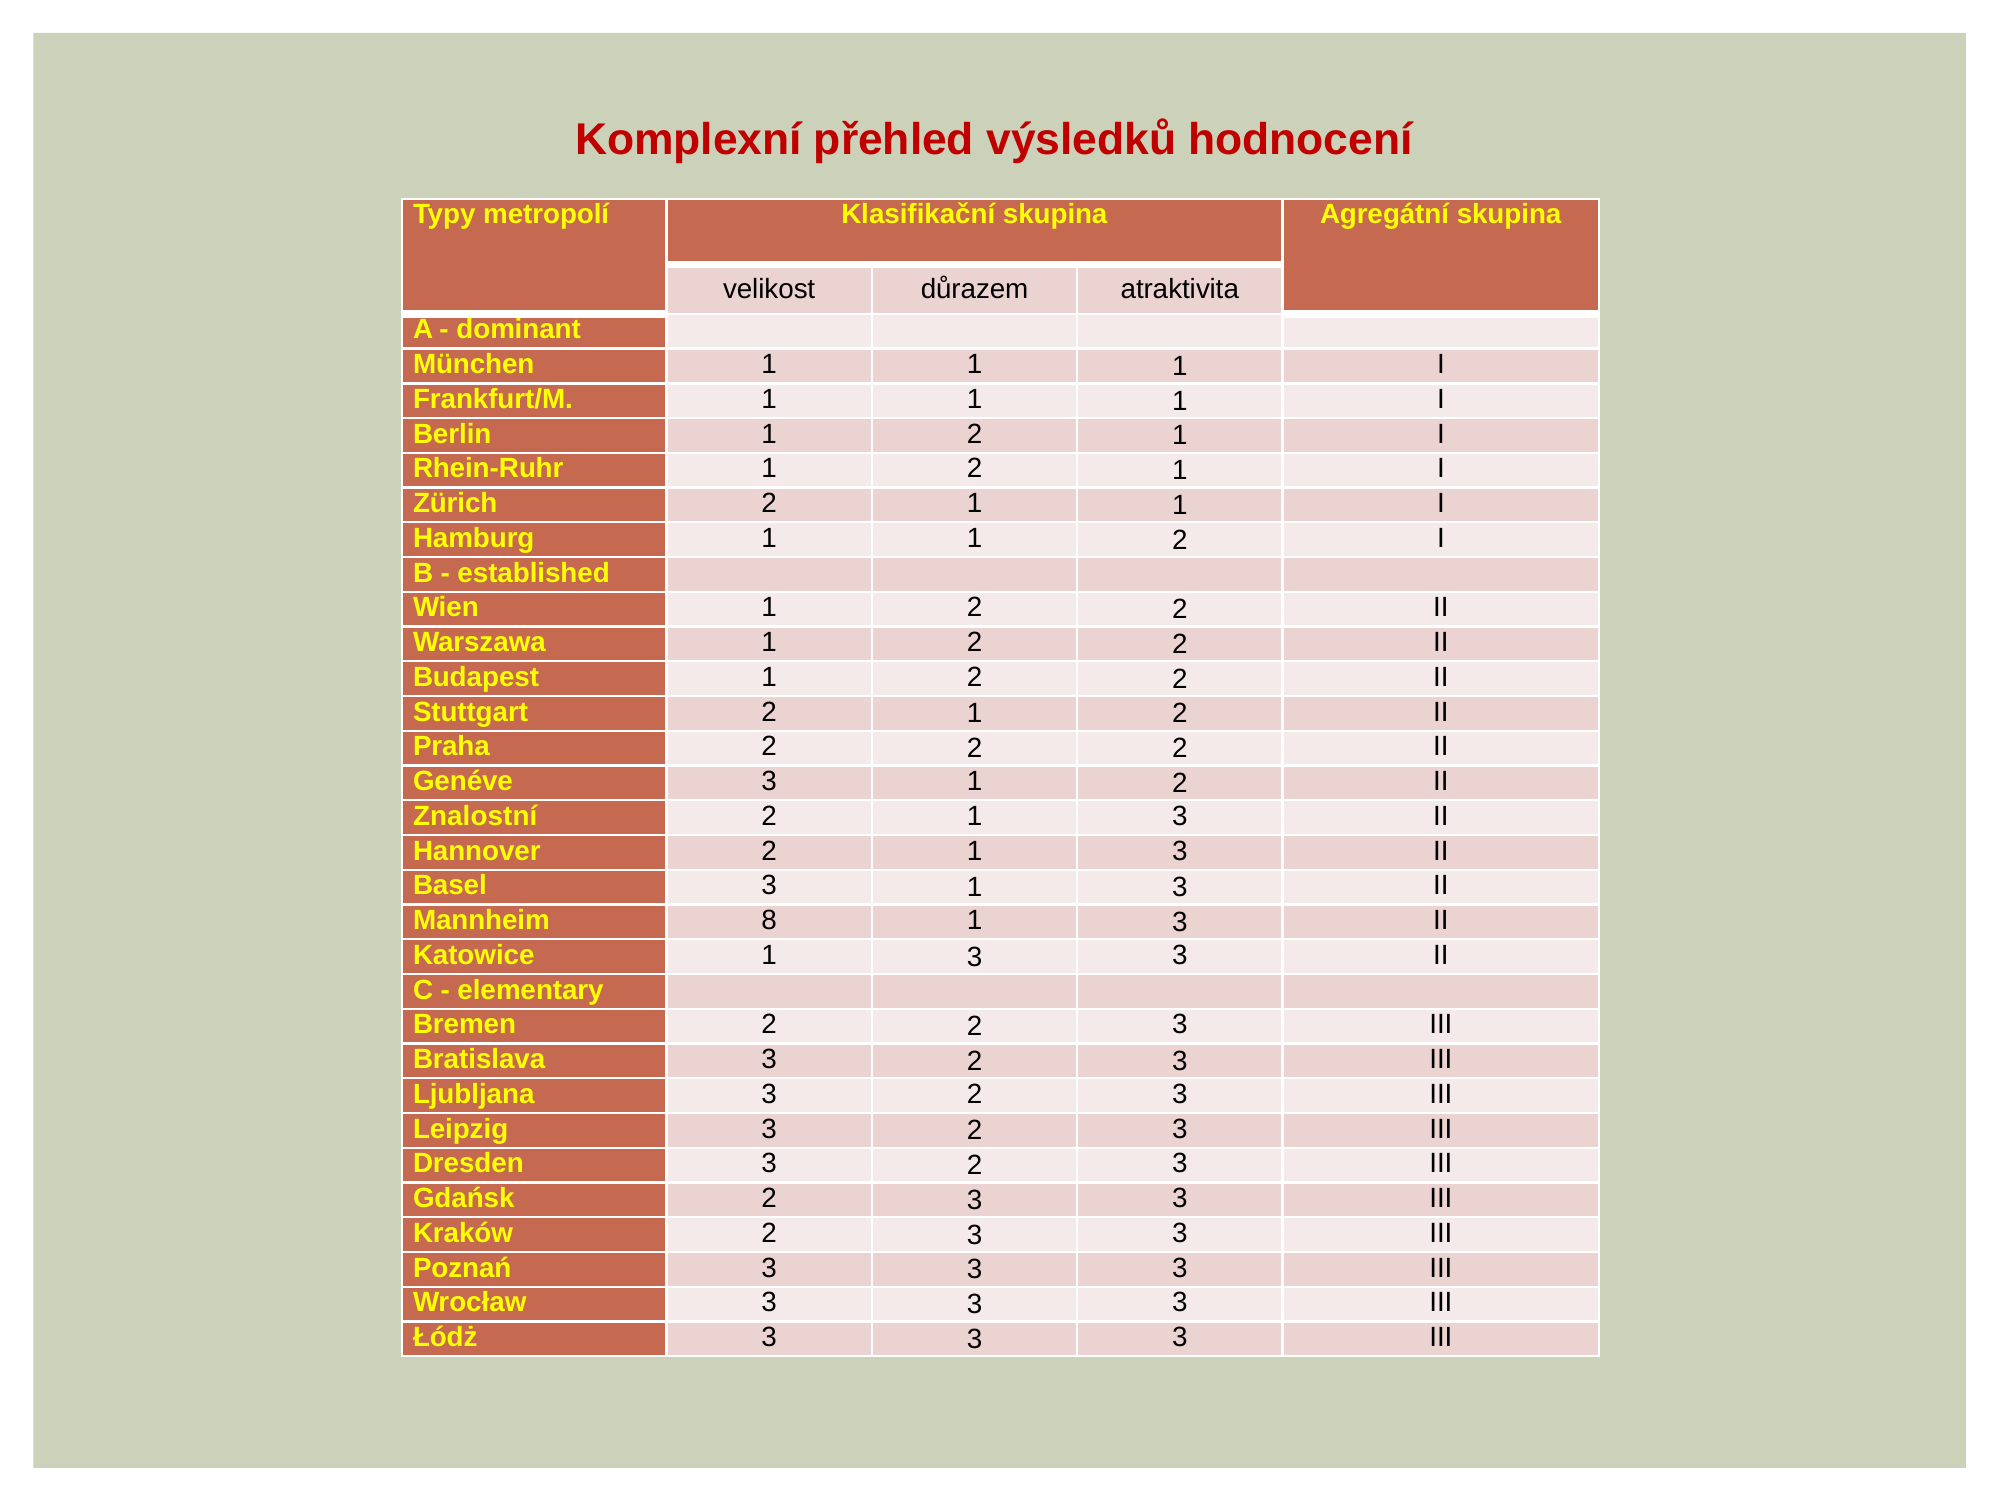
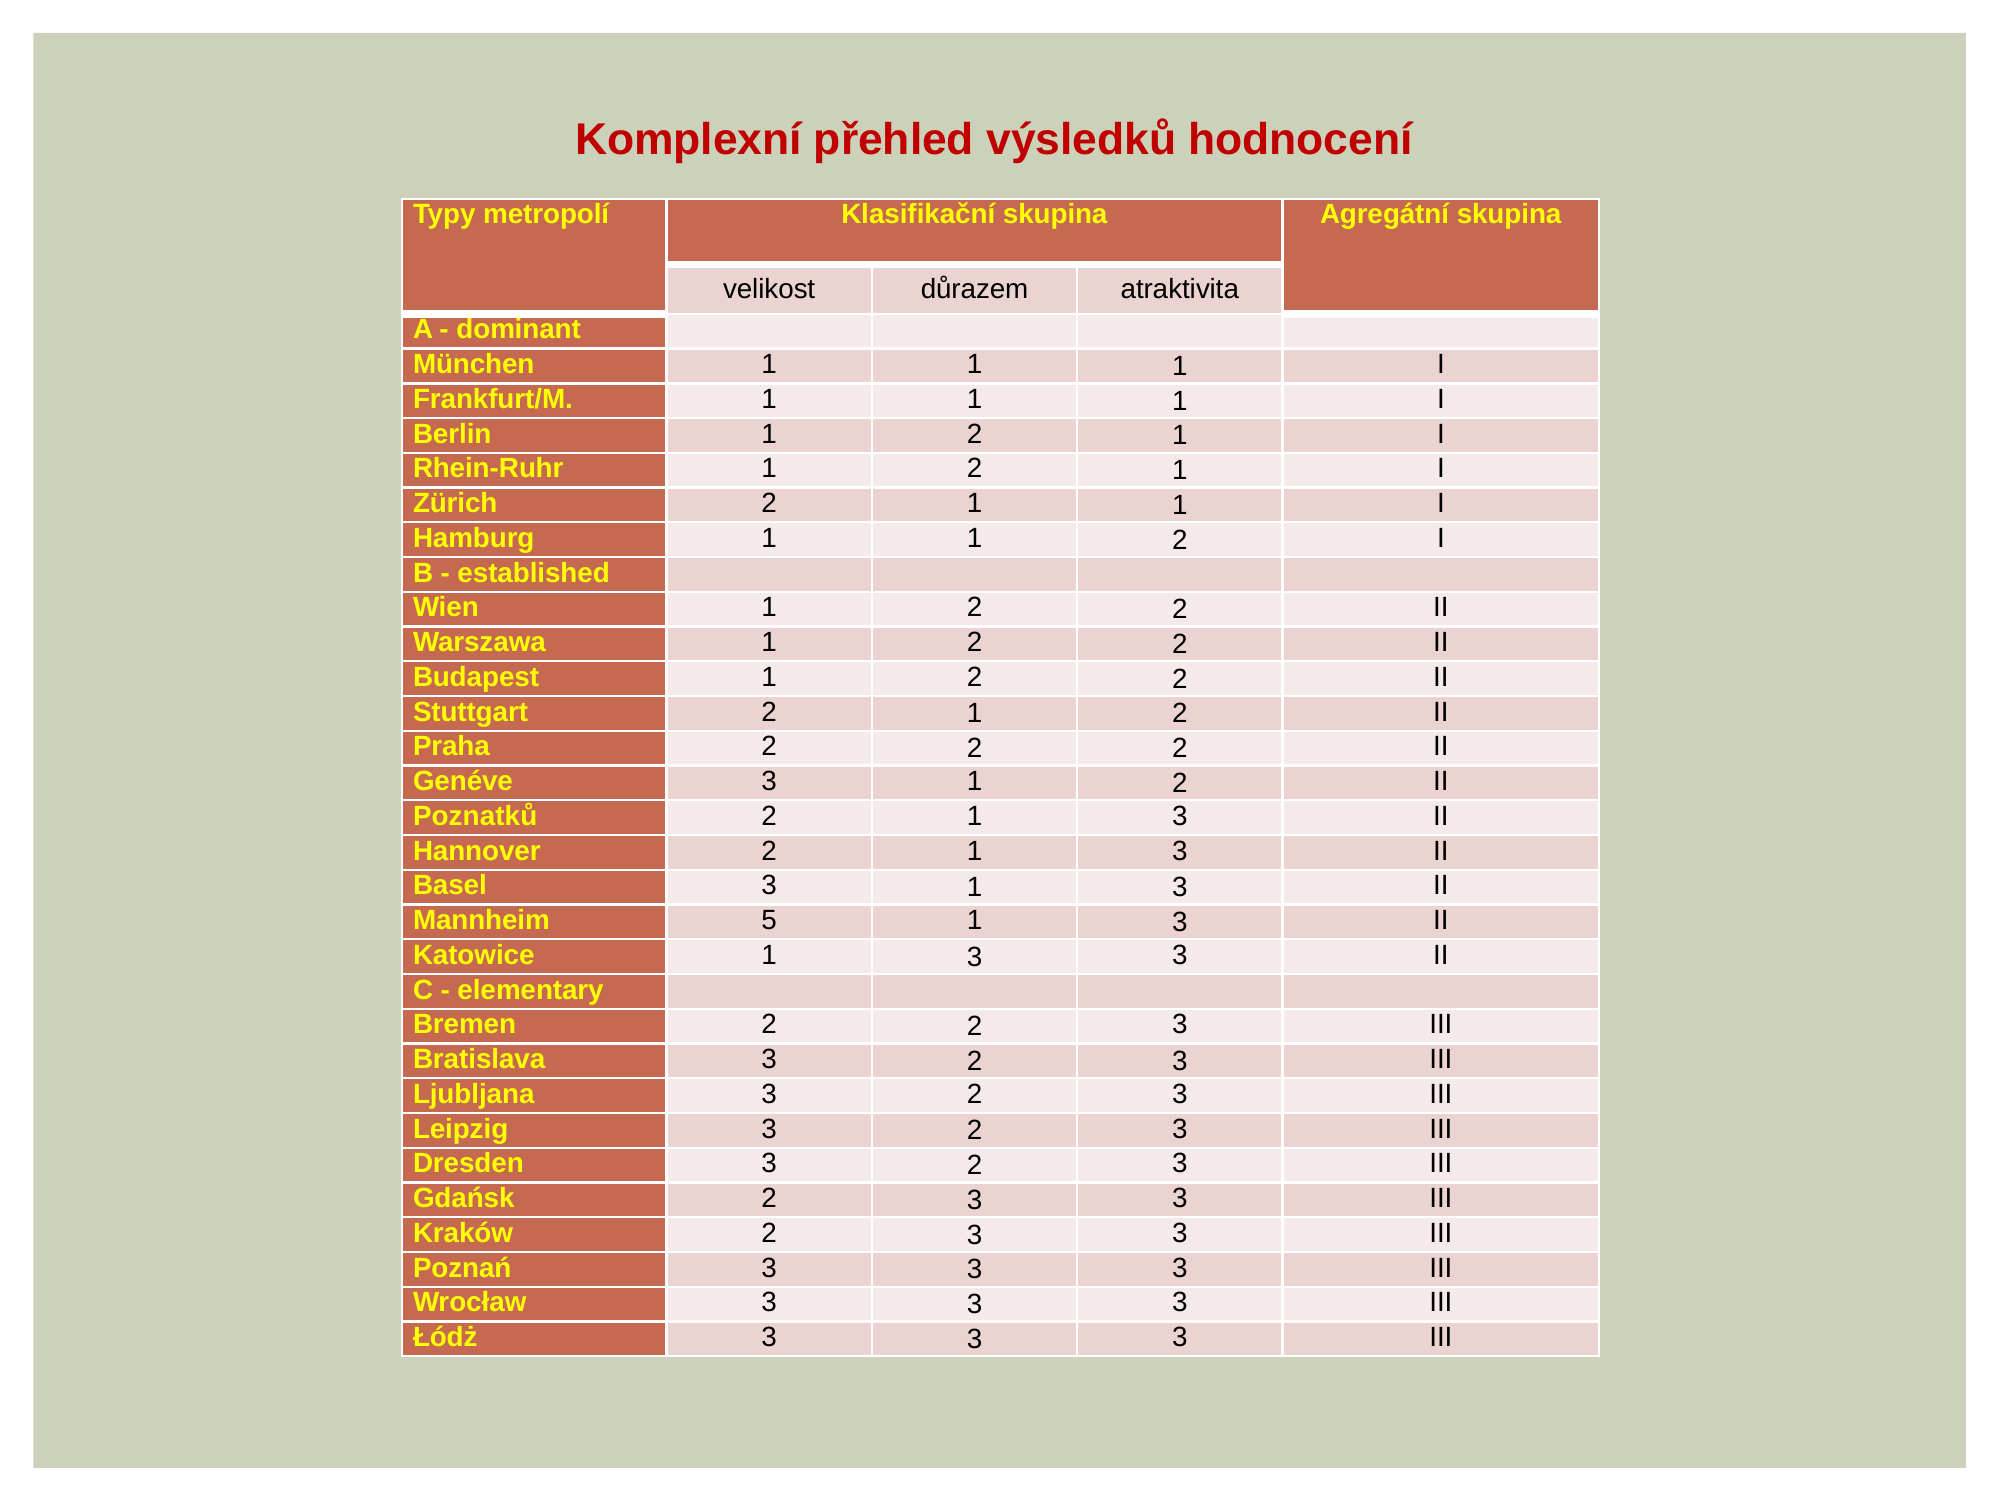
Znalostní: Znalostní -> Poznatků (475, 816)
8: 8 -> 5 (769, 920)
